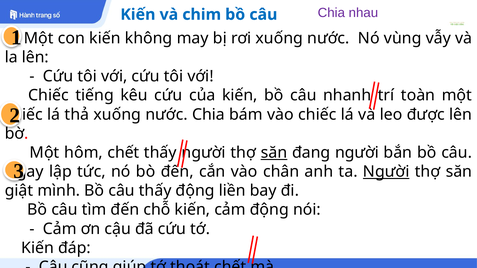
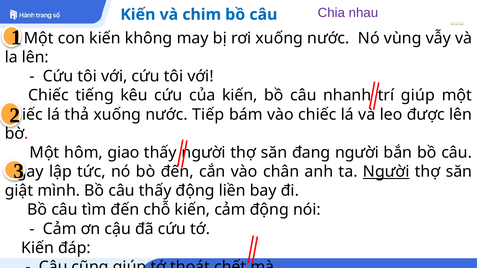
trí toàn: toàn -> giúp (418, 95)
nước Chia: Chia -> Tiếp (208, 115)
hôm chết: chết -> giao (123, 153)
săn underline: present -> none (274, 153)
